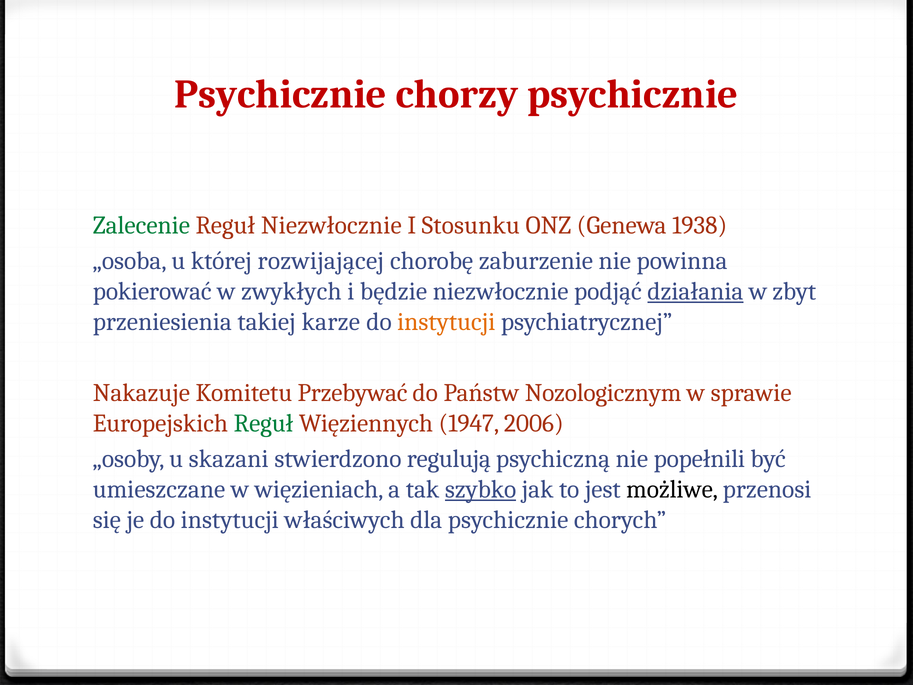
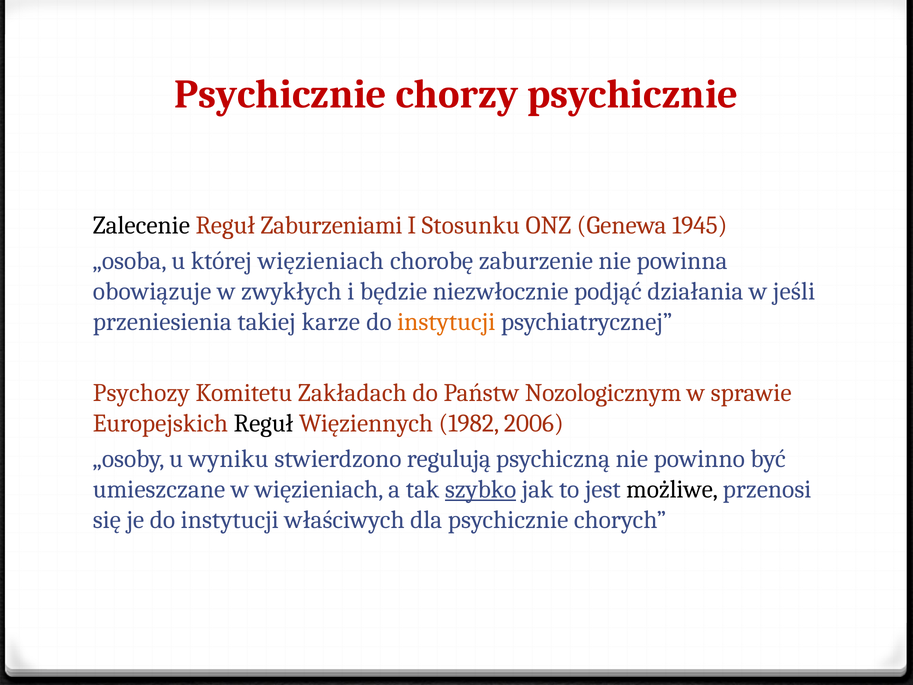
Zalecenie colour: green -> black (141, 225)
Reguł Niezwłocznie: Niezwłocznie -> Zaburzeniami (332, 225)
1938: 1938 -> 1945 (700, 225)
której rozwijającej: rozwijającej -> więzieniach (321, 261)
pokierować: pokierować -> obowiązuje (152, 291)
działania underline: present -> none (695, 291)
zbyt: zbyt -> jeśli (794, 291)
Nakazuje: Nakazuje -> Psychozy (141, 393)
Przebywać: Przebywać -> Zakładach (352, 393)
Reguł colour: green -> black (264, 423)
1947: 1947 -> 1982 (469, 423)
skazani: skazani -> wyniku (229, 459)
popełnili: popełnili -> powinno (699, 459)
